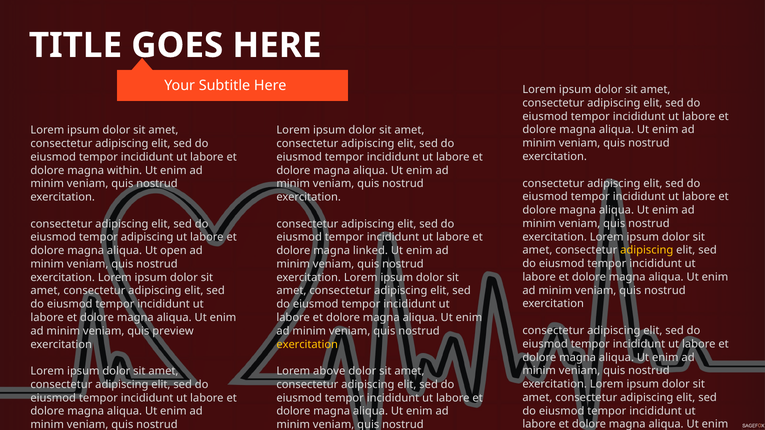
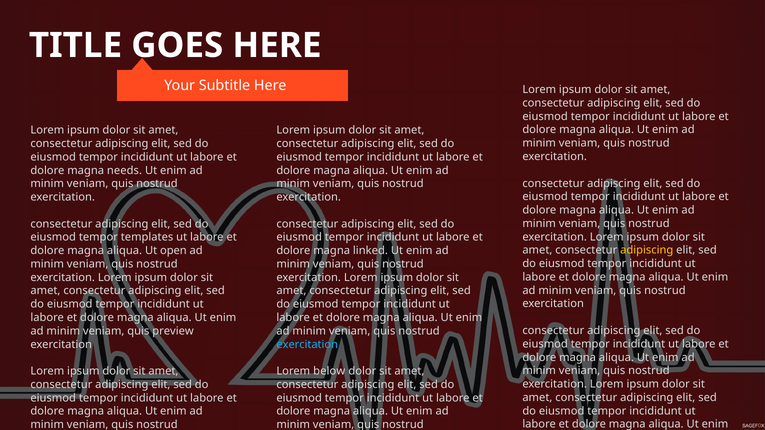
within: within -> needs (124, 170)
tempor adipiscing: adipiscing -> templates (147, 237)
exercitation colour: yellow -> light blue (307, 345)
above: above -> below (329, 371)
